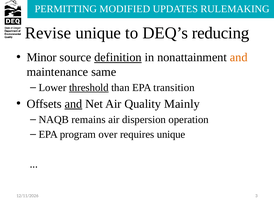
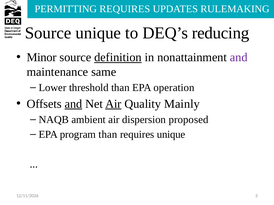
MODIFIED: MODIFIED -> REQUIRES (125, 9)
Revise: Revise -> Source (48, 33)
and colour: orange -> purple (239, 57)
threshold underline: present -> none (89, 88)
transition: transition -> operation (174, 88)
Air underline: none -> present (113, 104)
remains: remains -> ambient (89, 120)
operation: operation -> proposed (189, 120)
program over: over -> than (108, 135)
